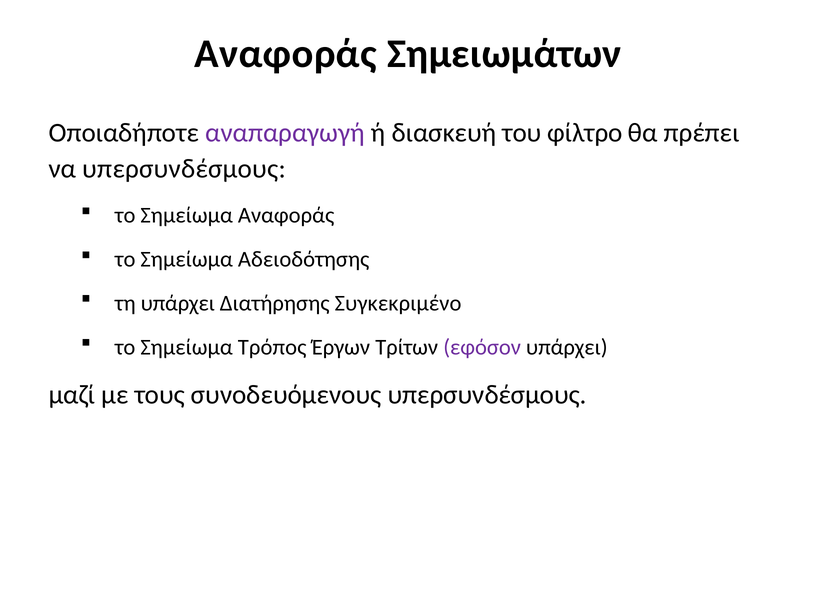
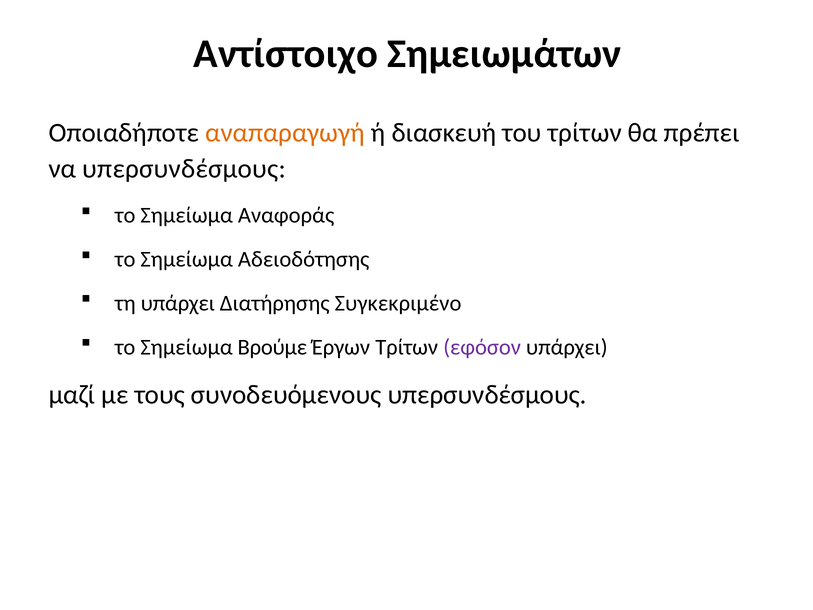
Αναφοράς: Αναφοράς -> Αντίστοιχο (286, 54)
αναπαραγωγή colour: purple -> orange (285, 132)
του φίλτρο: φίλτρο -> τρίτων (585, 132)
Τρόπος: Τρόπος -> Βρούμε (272, 347)
